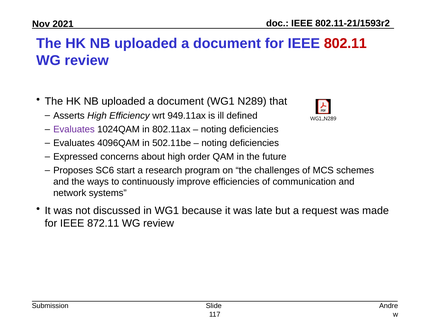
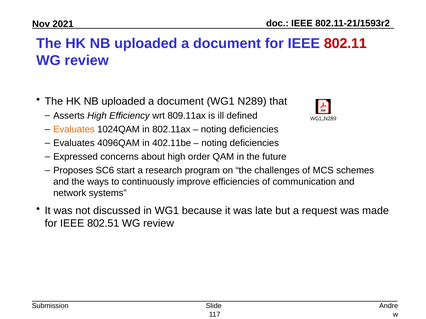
949.11ax: 949.11ax -> 809.11ax (187, 116)
Evaluates colour: purple -> orange (74, 130)
502.11be: 502.11be -> 402.11be (172, 143)
872.11: 872.11 -> 802.51 (103, 224)
